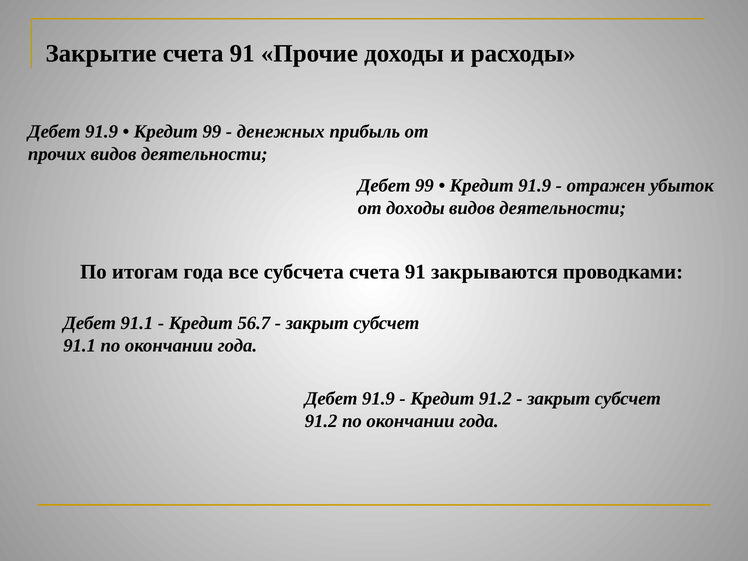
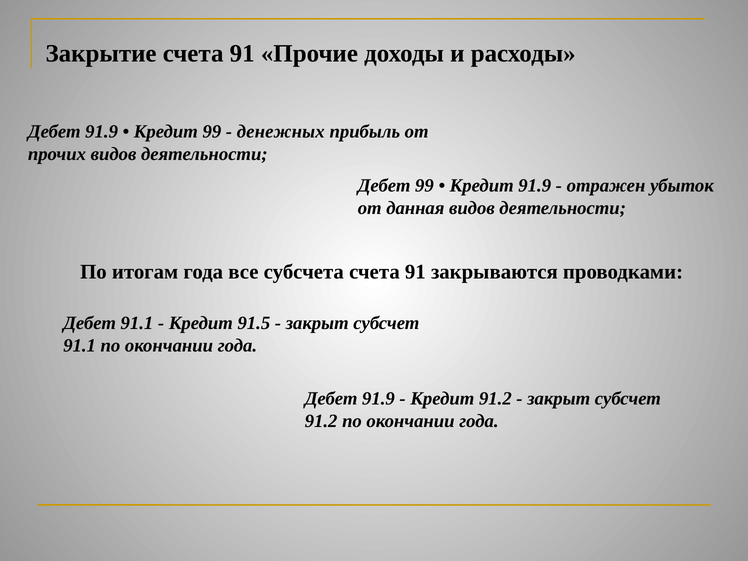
от доходы: доходы -> данная (415, 208)
56.7: 56.7 -> 91.5 (254, 323)
